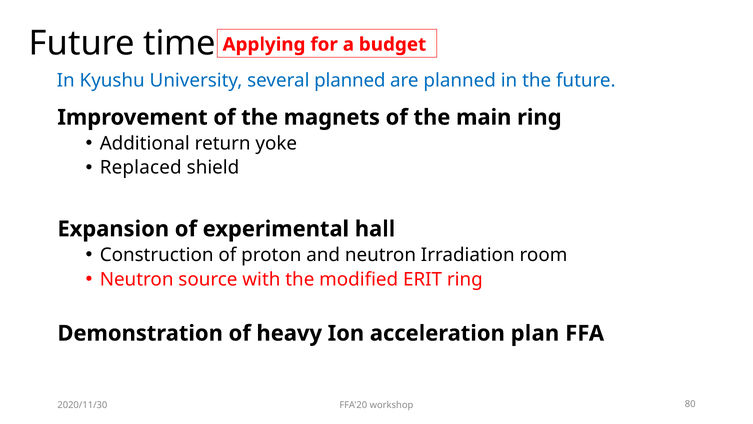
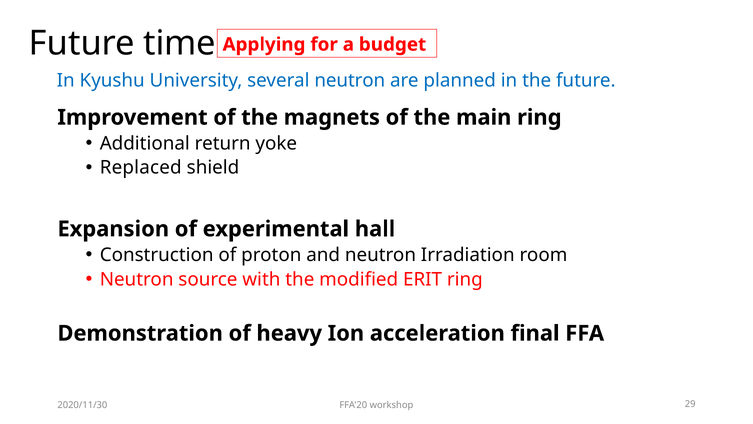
several planned: planned -> neutron (350, 80)
plan: plan -> final (535, 333)
80: 80 -> 29 (690, 404)
